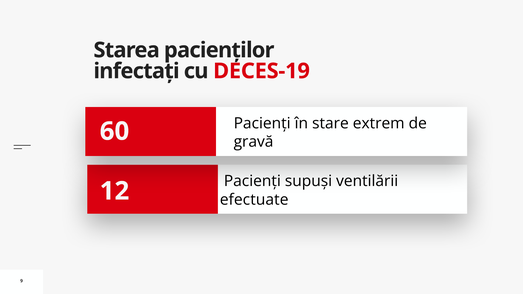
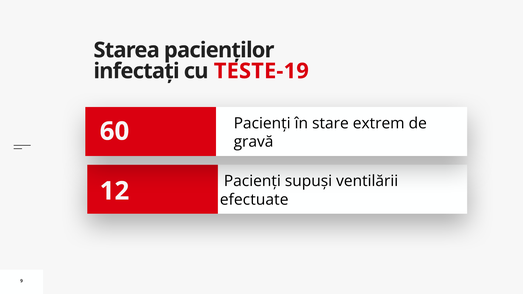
DECES-19: DECES-19 -> TESTE-19 (261, 71)
